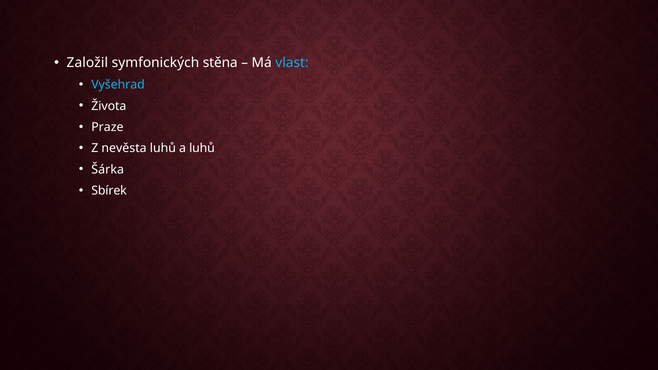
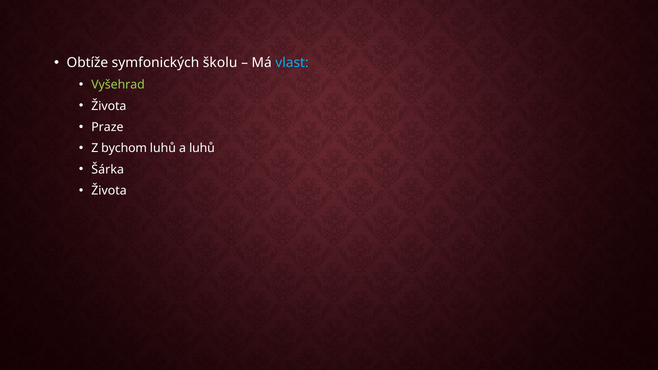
Založil: Založil -> Obtíže (87, 63)
stěna: stěna -> školu (220, 63)
Vyšehrad colour: light blue -> light green (118, 85)
nevěsta: nevěsta -> bychom (124, 148)
Sbírek: Sbírek -> Života (109, 191)
